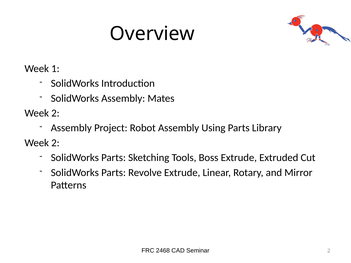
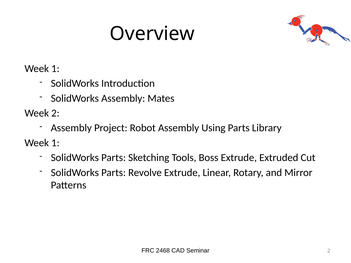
2: 2 -> 1 (55, 143)
